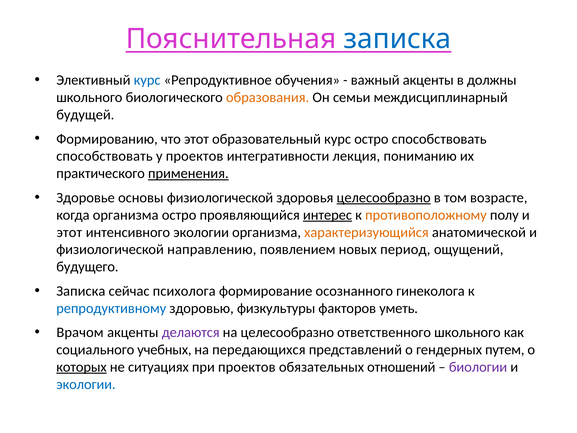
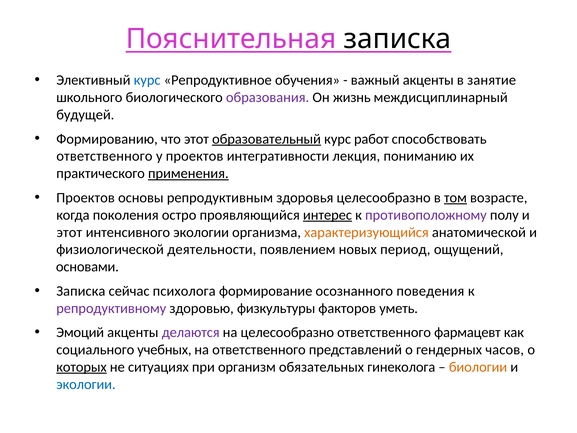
записка colour: blue -> black (397, 39)
должны: должны -> занятие (492, 80)
образования colour: orange -> purple (268, 97)
семьи: семьи -> жизнь (352, 97)
образовательный underline: none -> present (267, 139)
курс остро: остро -> работ (371, 139)
способствовать: способствовать -> ответственного (104, 156)
Здоровье: Здоровье -> Проектов (86, 197)
основы физиологической: физиологической -> репродуктивным (220, 197)
целесообразно underline: present -> none (384, 197)
том underline: none -> present (455, 197)
когда организма: организма -> поколения (126, 215)
противоположному colour: orange -> purple (426, 215)
направлению: направлению -> деятельности (212, 249)
будущего: будущего -> основами (87, 267)
гинеколога: гинеколога -> поведения (430, 291)
репродуктивному colour: blue -> purple (111, 308)
Врачом: Врачом -> Эмоций (80, 332)
ответственного школьного: школьного -> фармацевт (467, 332)
на передающихся: передающихся -> ответственного (259, 349)
путем: путем -> часов (505, 349)
при проектов: проектов -> организм (247, 367)
отношений: отношений -> гинеколога (401, 367)
биологии colour: purple -> orange (478, 367)
